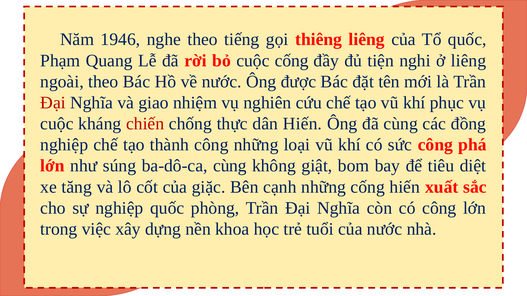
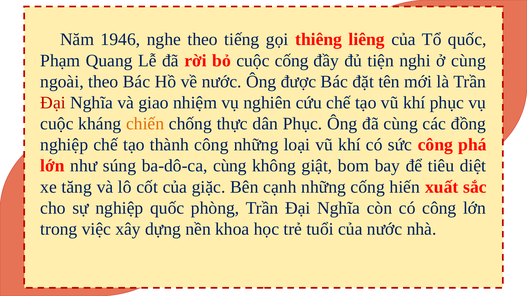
ở liêng: liêng -> cùng (468, 61)
chiến colour: red -> orange (145, 124)
dân Hiến: Hiến -> Phục (303, 124)
